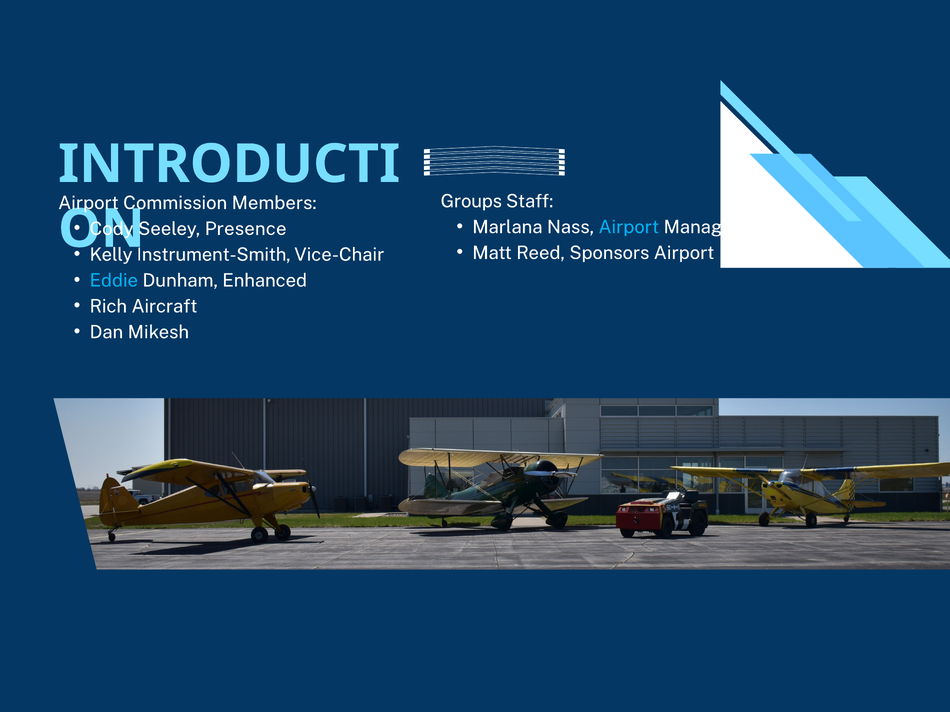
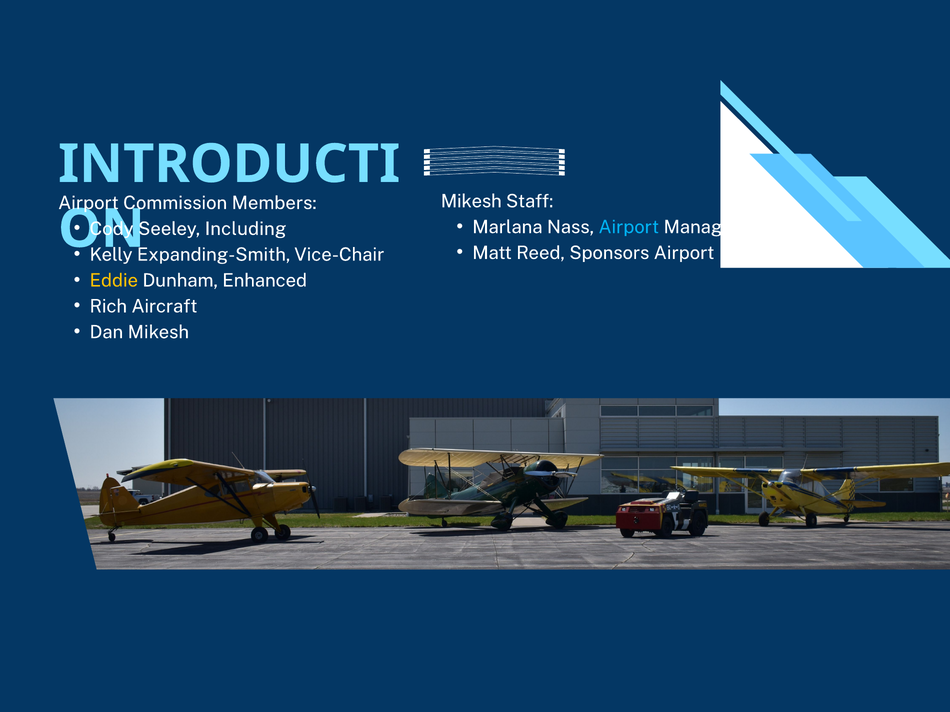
Groups: Groups -> Mikesh (471, 201)
Presence: Presence -> Including (246, 229)
Instrument-Smith: Instrument-Smith -> Expanding-Smith (214, 255)
Eddie colour: light blue -> yellow (114, 281)
